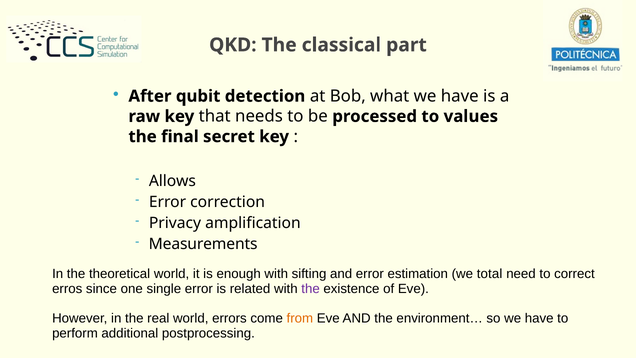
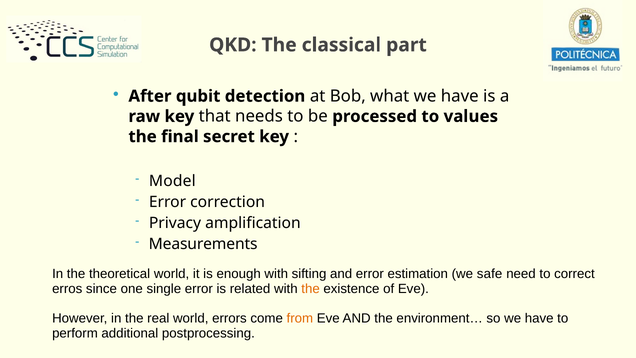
Allows: Allows -> Model (172, 181)
total: total -> safe (490, 274)
the colour: purple -> orange (311, 289)
